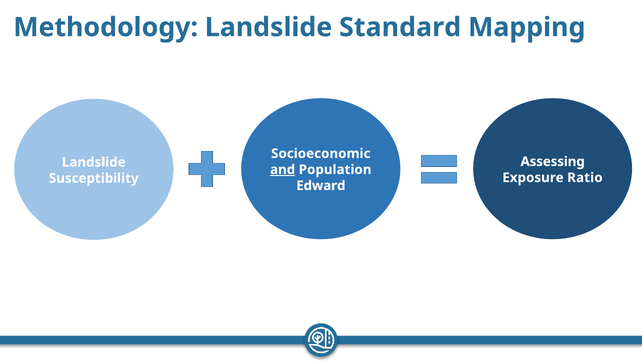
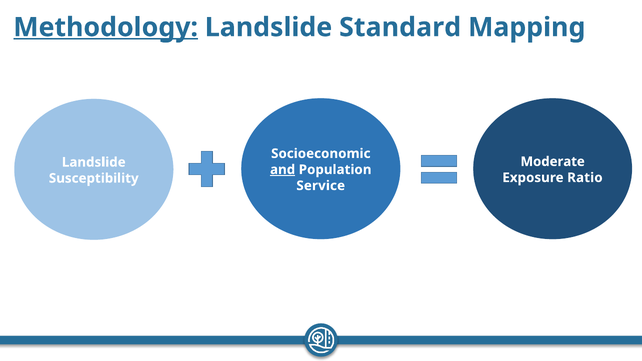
Methodology underline: none -> present (106, 27)
Assessing: Assessing -> Moderate (553, 162)
Edward: Edward -> Service (321, 186)
